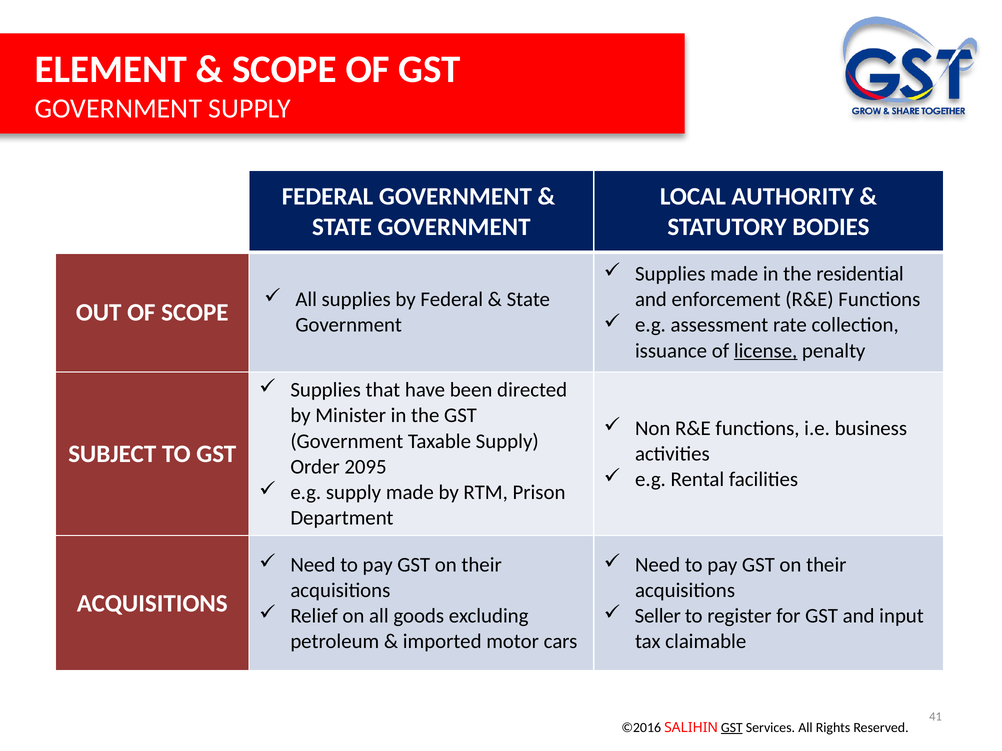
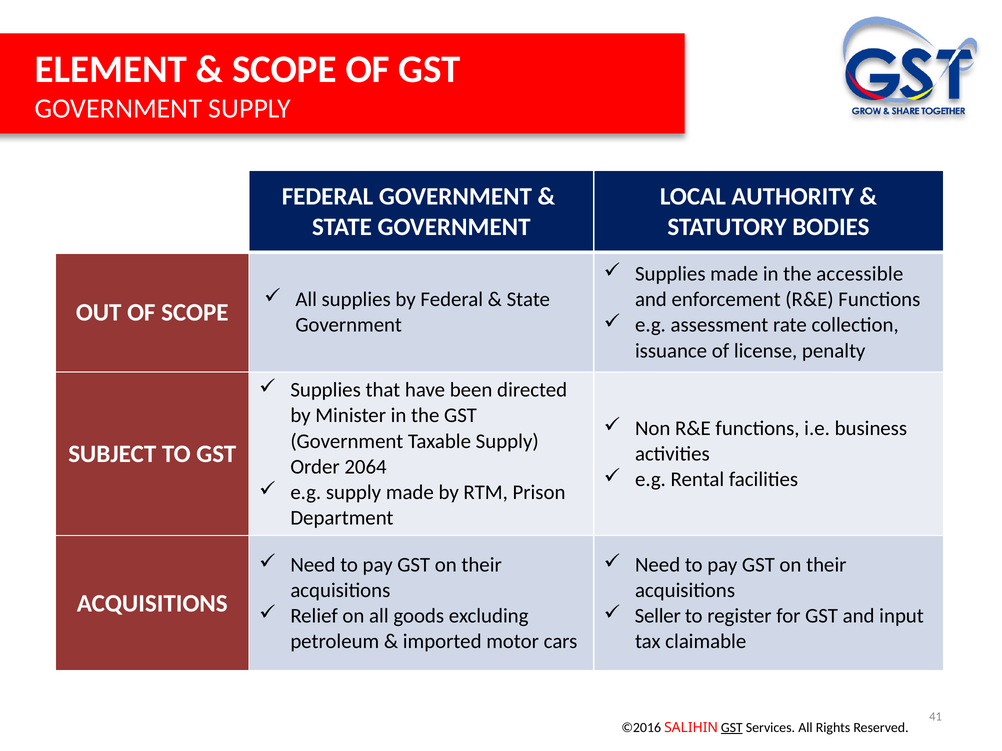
residential: residential -> accessible (860, 274)
license underline: present -> none (766, 351)
2095: 2095 -> 2064 (366, 467)
